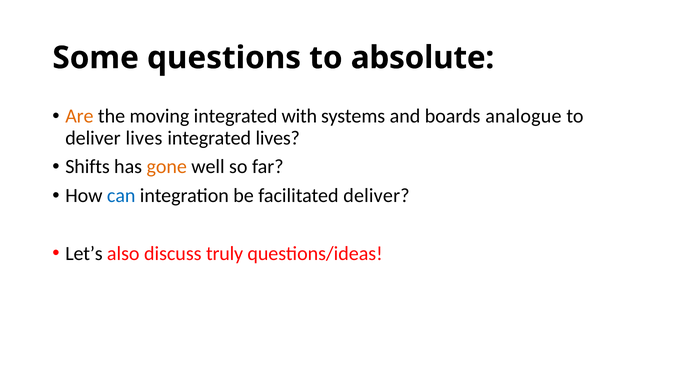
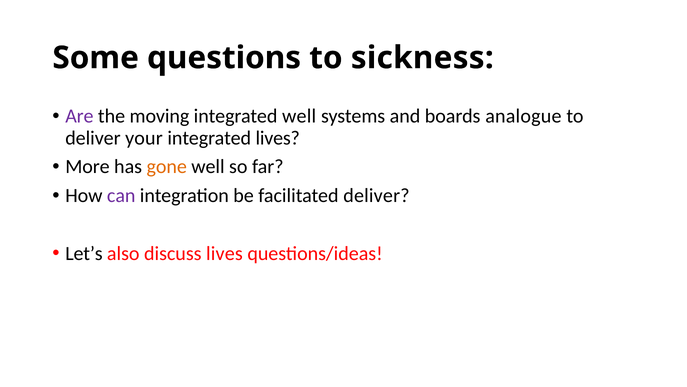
absolute: absolute -> sickness (422, 58)
Are colour: orange -> purple (79, 116)
integrated with: with -> well (299, 116)
deliver lives: lives -> your (144, 138)
Shifts: Shifts -> More (87, 167)
can colour: blue -> purple (121, 195)
discuss truly: truly -> lives (224, 253)
